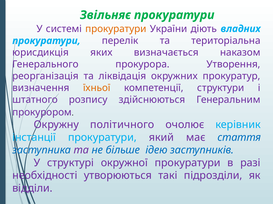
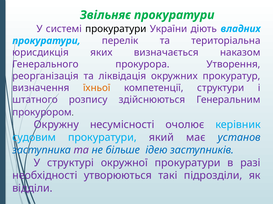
прокуратури colour: orange -> black (116, 29)
політичного: політичного -> несумісності (122, 125)
інстанції: інстанції -> судовим (34, 138)
стаття: стаття -> установ (239, 138)
